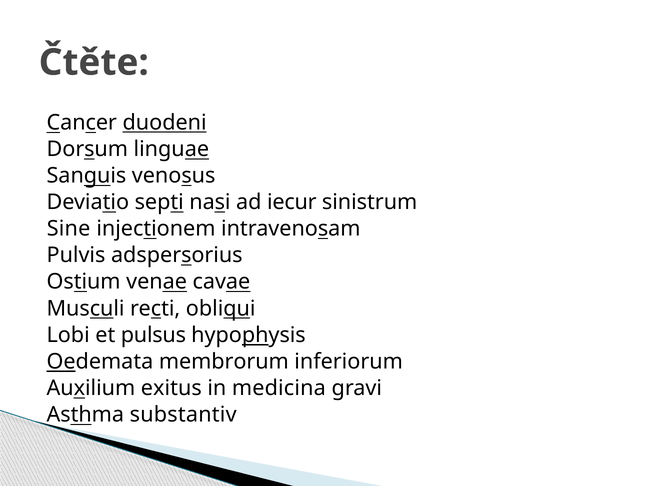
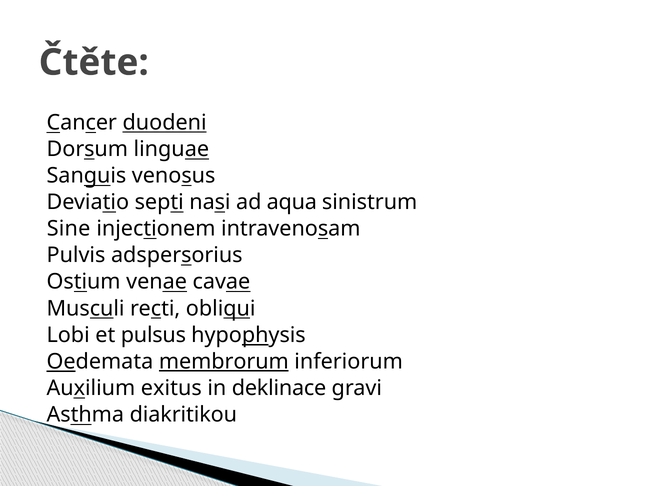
iecur: iecur -> aqua (292, 202)
membrorum underline: none -> present (224, 361)
medicina: medicina -> deklinace (279, 388)
substantiv: substantiv -> diakritikou (183, 415)
